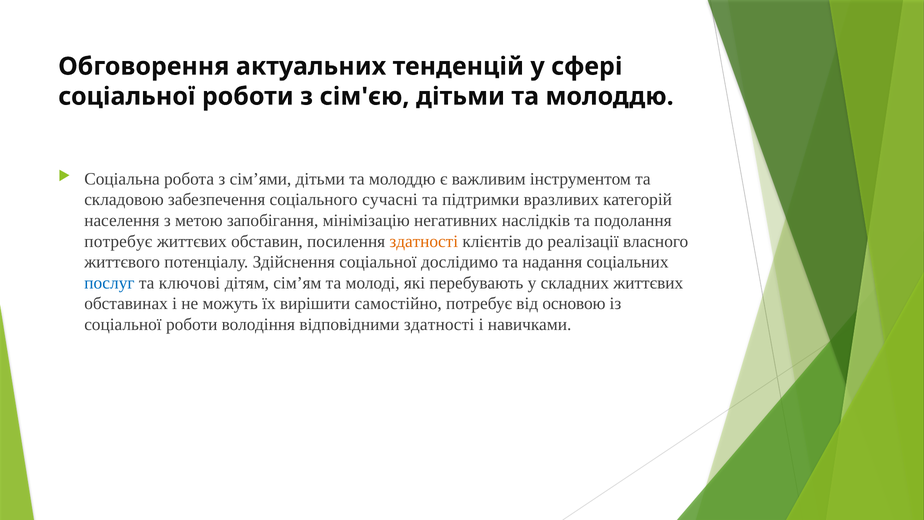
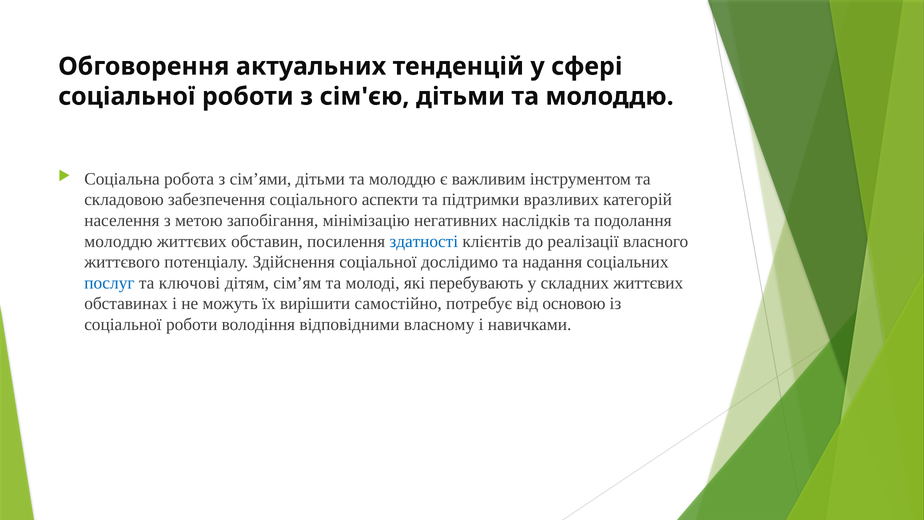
сучасні: сучасні -> аспекти (390, 200)
потребує: потребує -> молоддю (118, 241)
здатності colour: orange -> blue (424, 241)
відповідними здатності: здатності -> власному (439, 324)
